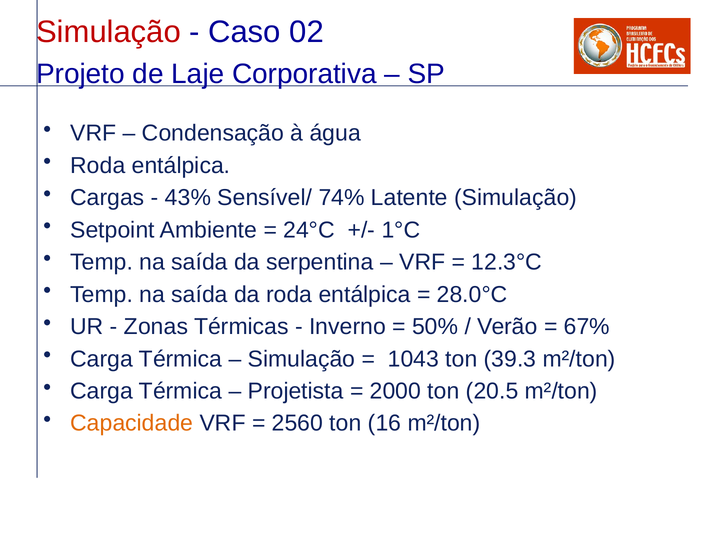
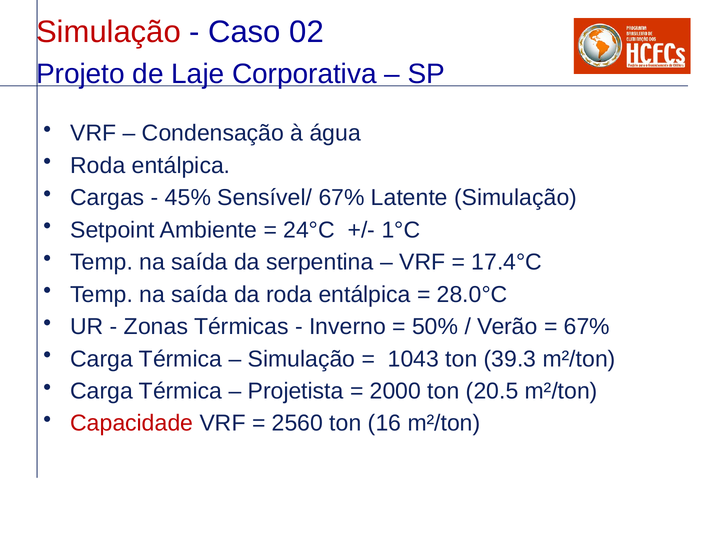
43%: 43% -> 45% (188, 198)
Sensível/ 74%: 74% -> 67% (342, 198)
12.3°C: 12.3°C -> 17.4°C (507, 262)
Capacidade colour: orange -> red (132, 423)
